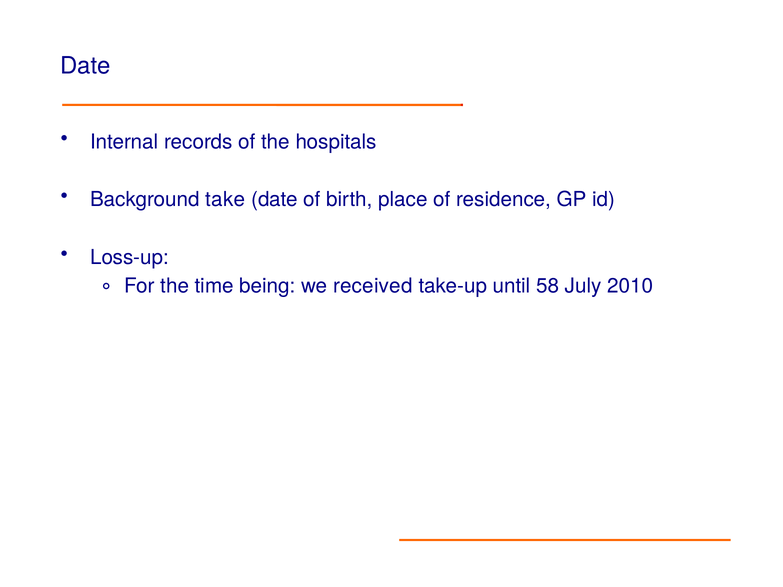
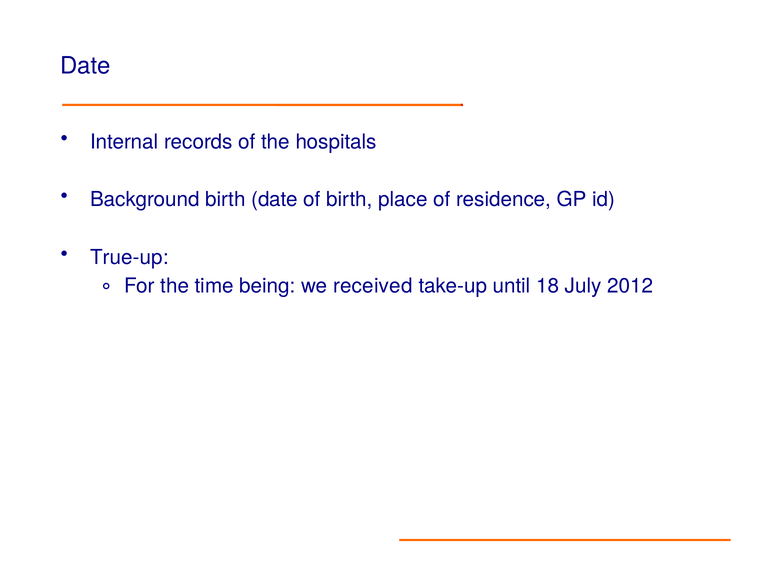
Background take: take -> birth (225, 200)
Loss-up: Loss-up -> True-up (129, 257)
58: 58 -> 18 (548, 286)
2010: 2010 -> 2012 (630, 286)
